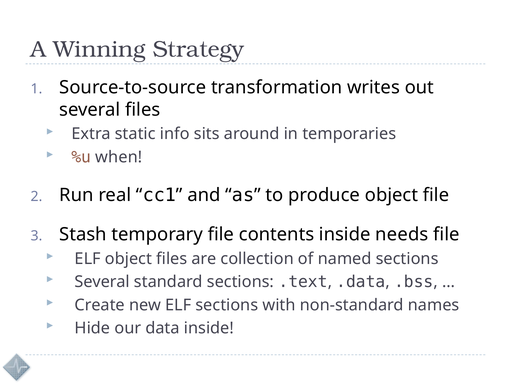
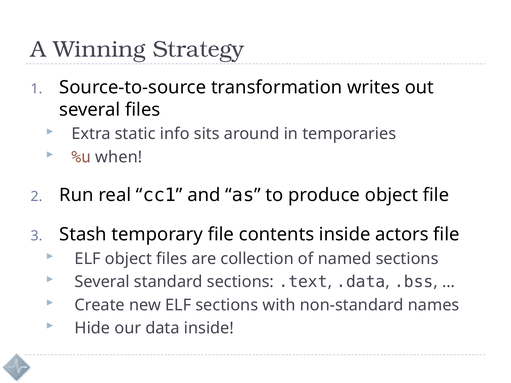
needs: needs -> actors (402, 235)
